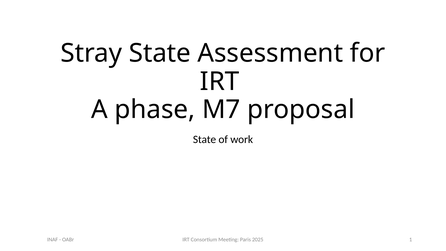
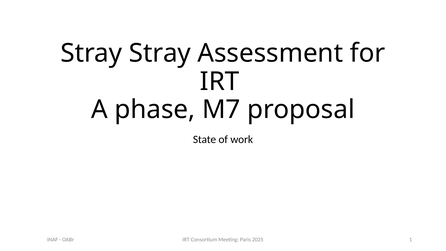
Stray State: State -> Stray (160, 53)
